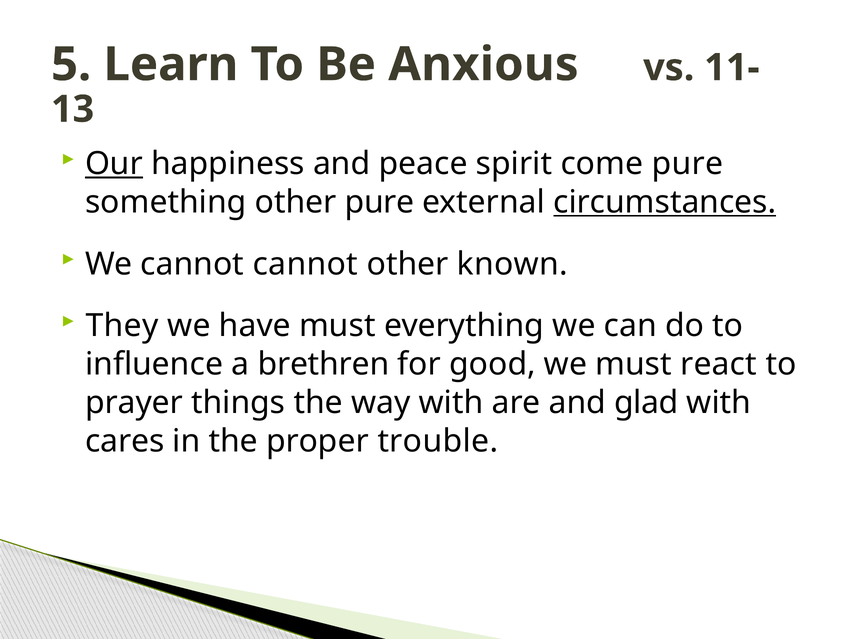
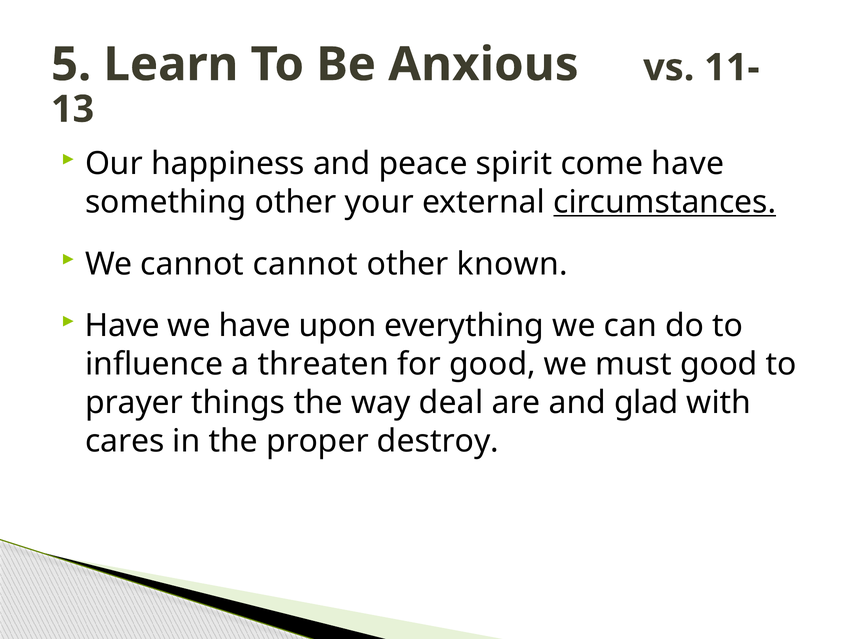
Our underline: present -> none (114, 164)
come pure: pure -> have (688, 164)
other pure: pure -> your (379, 202)
They: They -> Have (122, 326)
have must: must -> upon (338, 326)
brethren: brethren -> threaten (323, 364)
must react: react -> good (719, 364)
way with: with -> deal (451, 403)
trouble: trouble -> destroy (438, 441)
